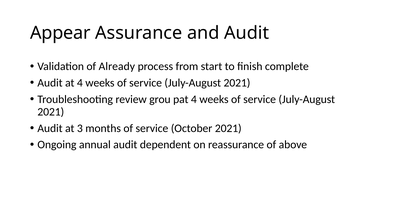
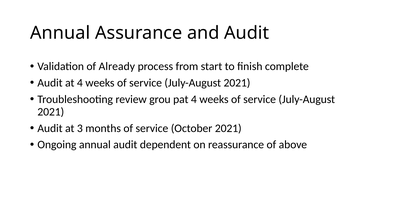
Appear: Appear -> Annual (60, 33)
